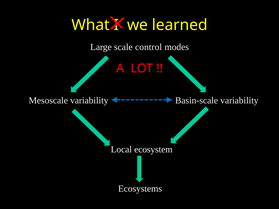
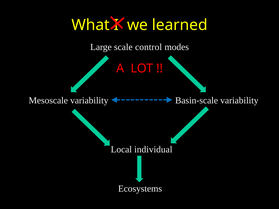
ecosystem: ecosystem -> individual (153, 150)
